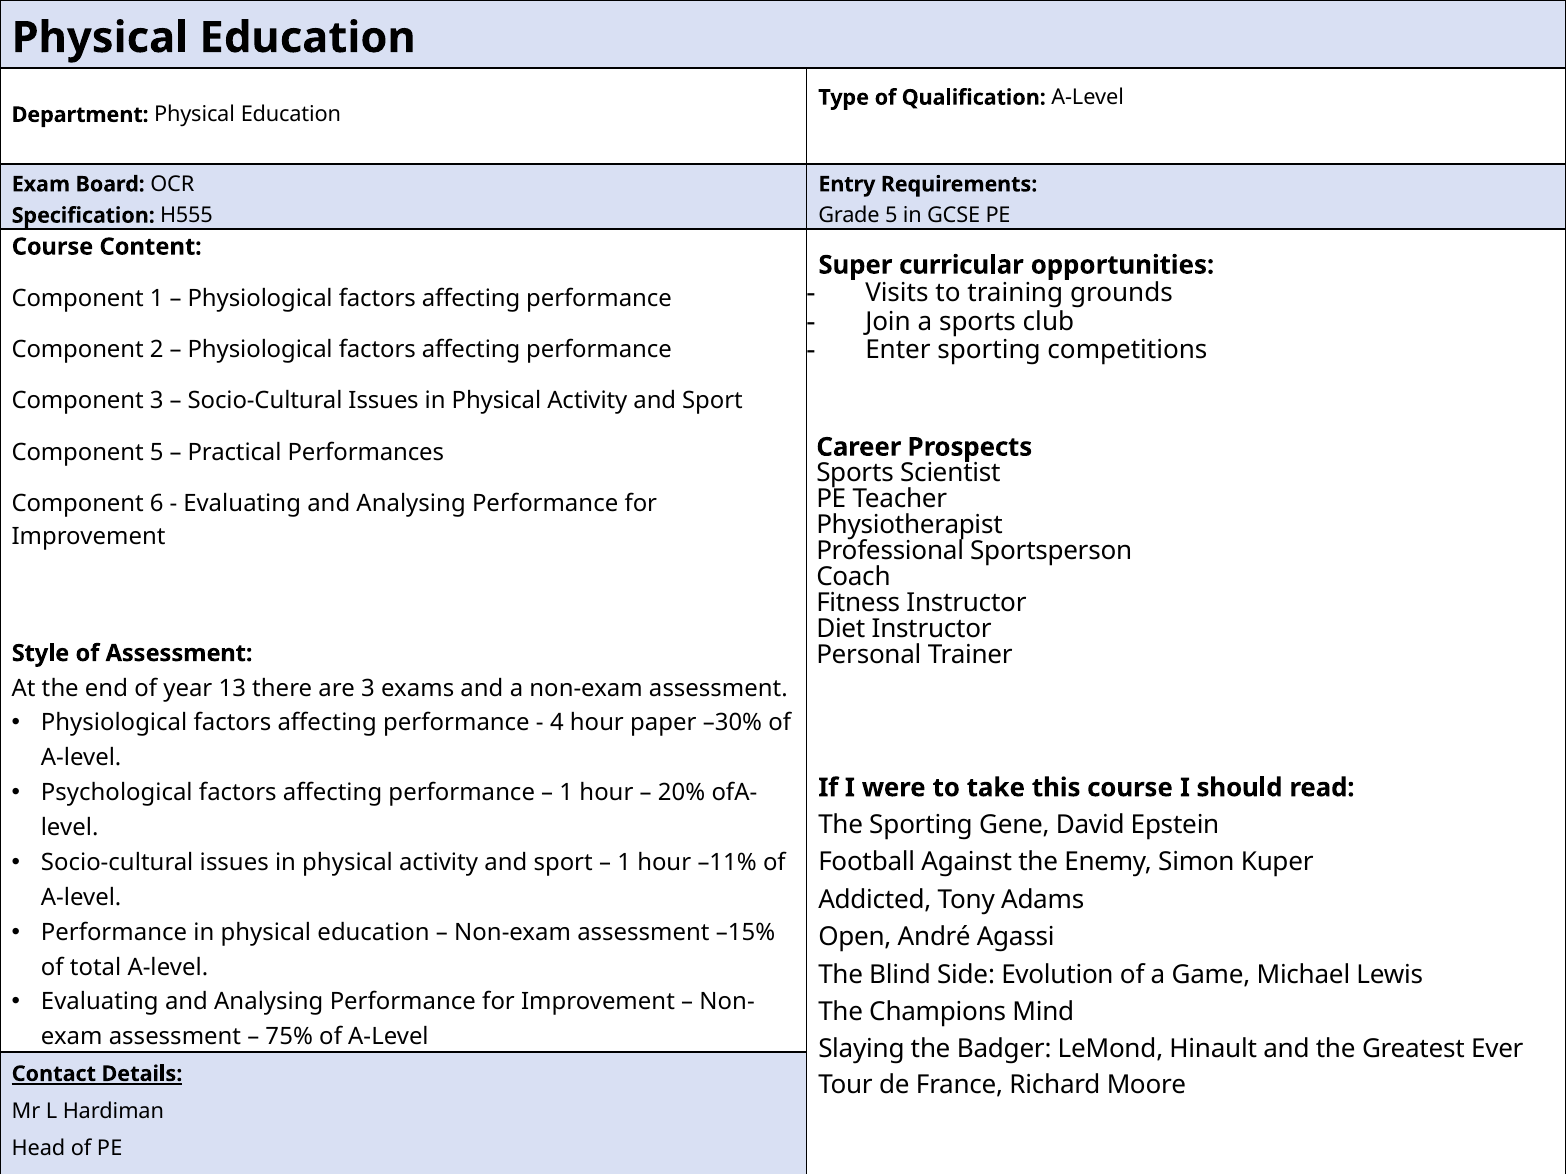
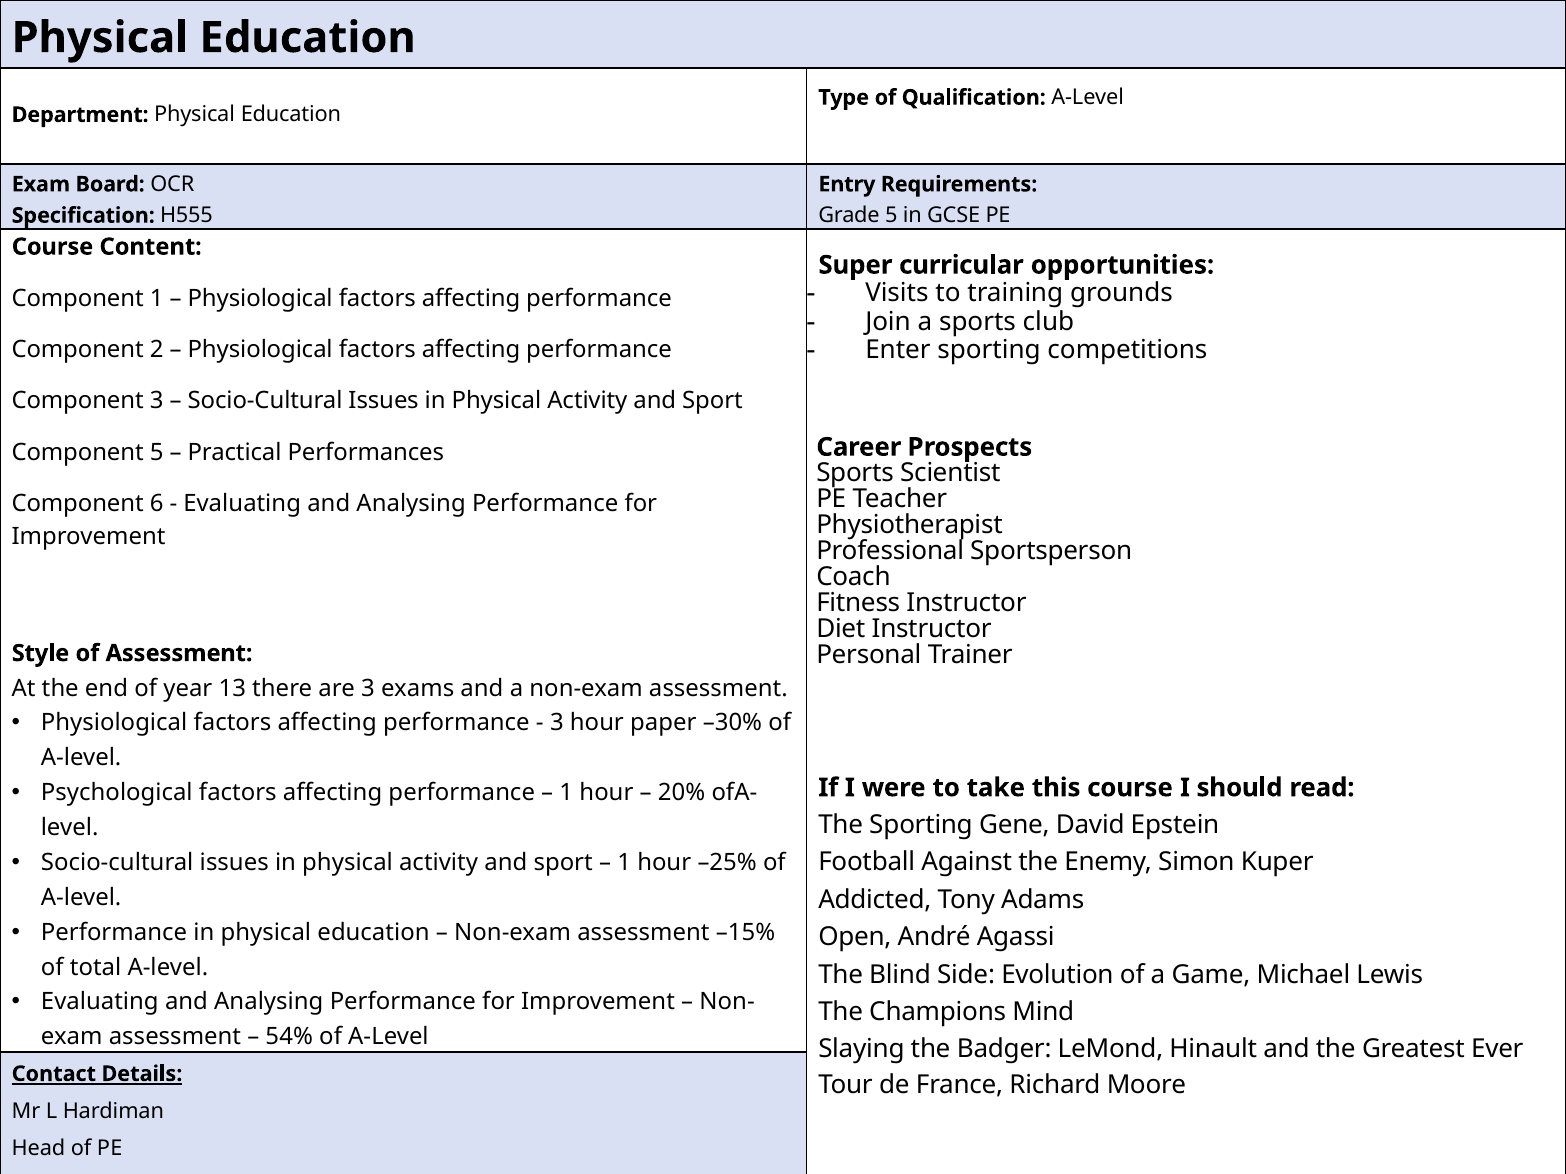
4: 4 -> 3 (557, 723)
–11%: –11% -> –25% (727, 863)
75%: 75% -> 54% (289, 1037)
